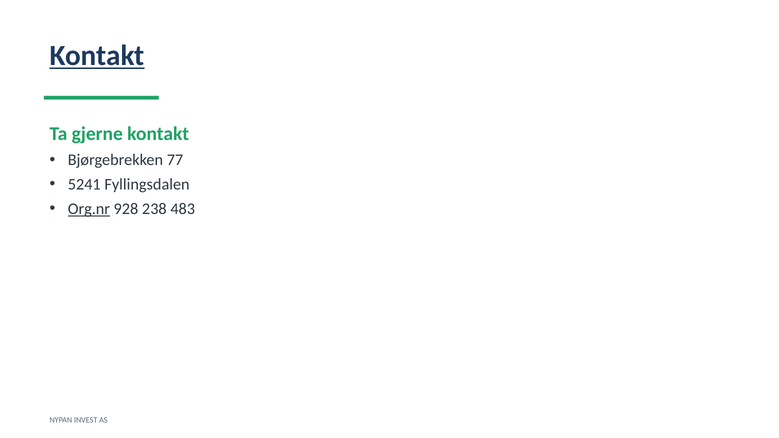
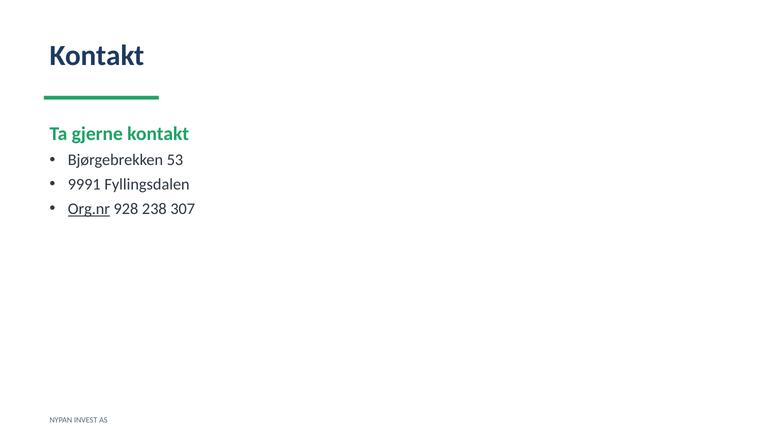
Kontakt underline: present -> none (97, 56)
77: 77 -> 53 (175, 160)
5241: 5241 -> 9991 (84, 185)
483: 483 -> 307 (183, 209)
